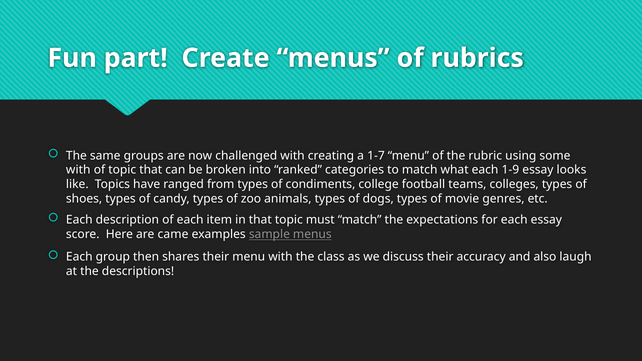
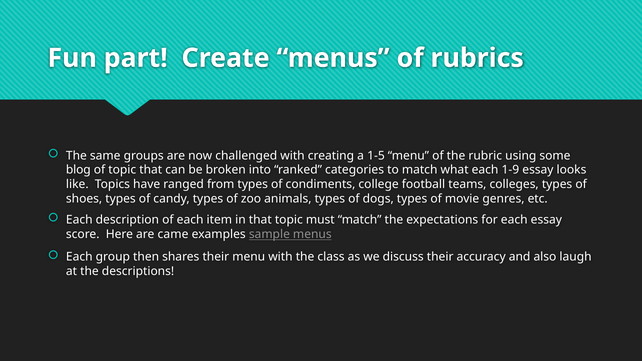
1-7: 1-7 -> 1-5 (376, 156)
with: with -> blog (78, 170)
